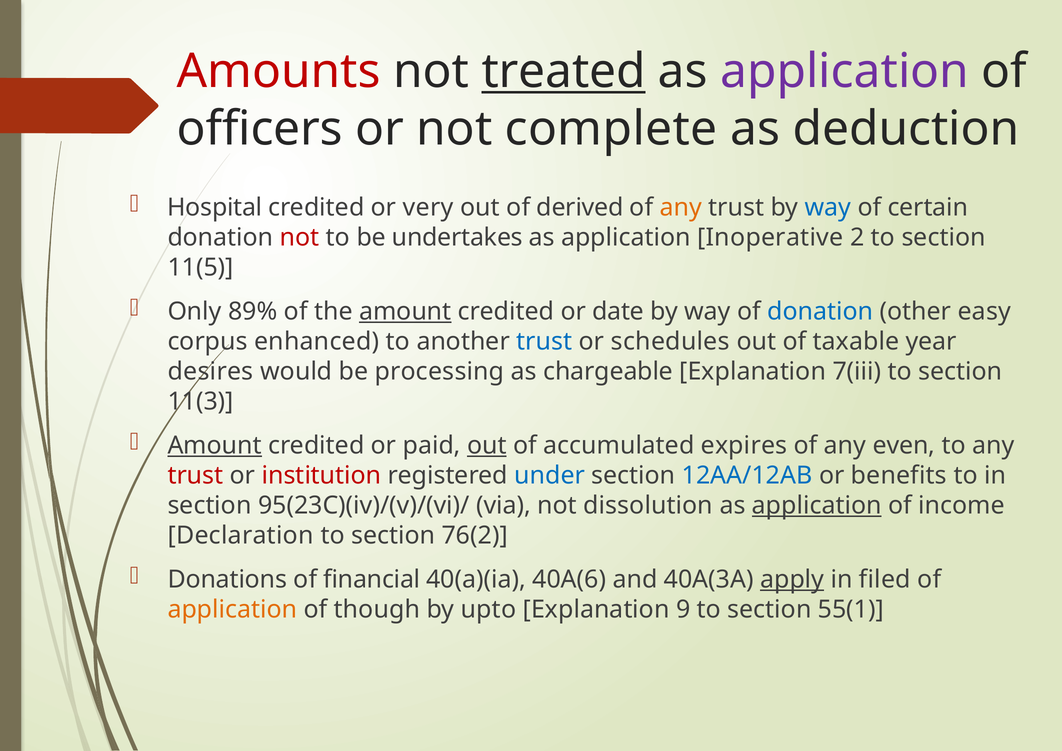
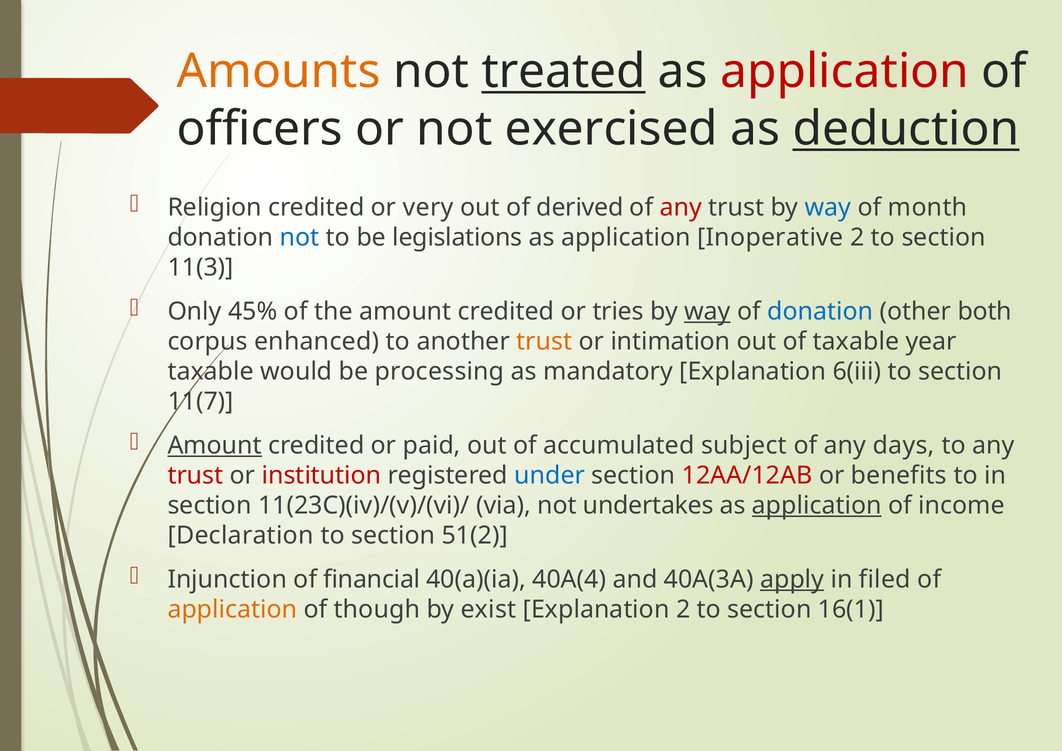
Amounts colour: red -> orange (279, 72)
application colour: purple -> red (845, 72)
complete: complete -> exercised (611, 129)
deduction underline: none -> present (906, 129)
Hospital: Hospital -> Religion (215, 208)
any colour: orange -> red (681, 208)
certain: certain -> month (928, 208)
not colour: red -> blue (300, 238)
undertakes: undertakes -> legislations (457, 238)
11(5: 11(5 -> 11(3 (201, 268)
89%: 89% -> 45% (253, 312)
amount underline: present -> none (405, 312)
date: date -> tries (618, 312)
way underline: none -> present (707, 312)
easy: easy -> both (985, 312)
trust colour: blue -> orange (544, 342)
schedules: schedules -> intimation (670, 342)
desires: desires -> taxable (211, 372)
chargeable: chargeable -> mandatory (608, 372)
7(iii: 7(iii -> 6(iii (857, 372)
11(3: 11(3 -> 11(7 (201, 402)
out underline: present -> none (487, 446)
expires: expires -> subject (744, 446)
even: even -> days (904, 446)
12AA/12AB colour: blue -> red (747, 476)
95(23C)(iv)/(v)/(vi)/: 95(23C)(iv)/(v)/(vi)/ -> 11(23C)(iv)/(v)/(vi)/ (364, 506)
dissolution: dissolution -> undertakes (648, 506)
76(2: 76(2 -> 51(2 (475, 536)
Donations: Donations -> Injunction (227, 580)
40A(6: 40A(6 -> 40A(4 (569, 580)
upto: upto -> exist (488, 610)
Explanation 9: 9 -> 2 (683, 610)
55(1: 55(1 -> 16(1 (851, 610)
